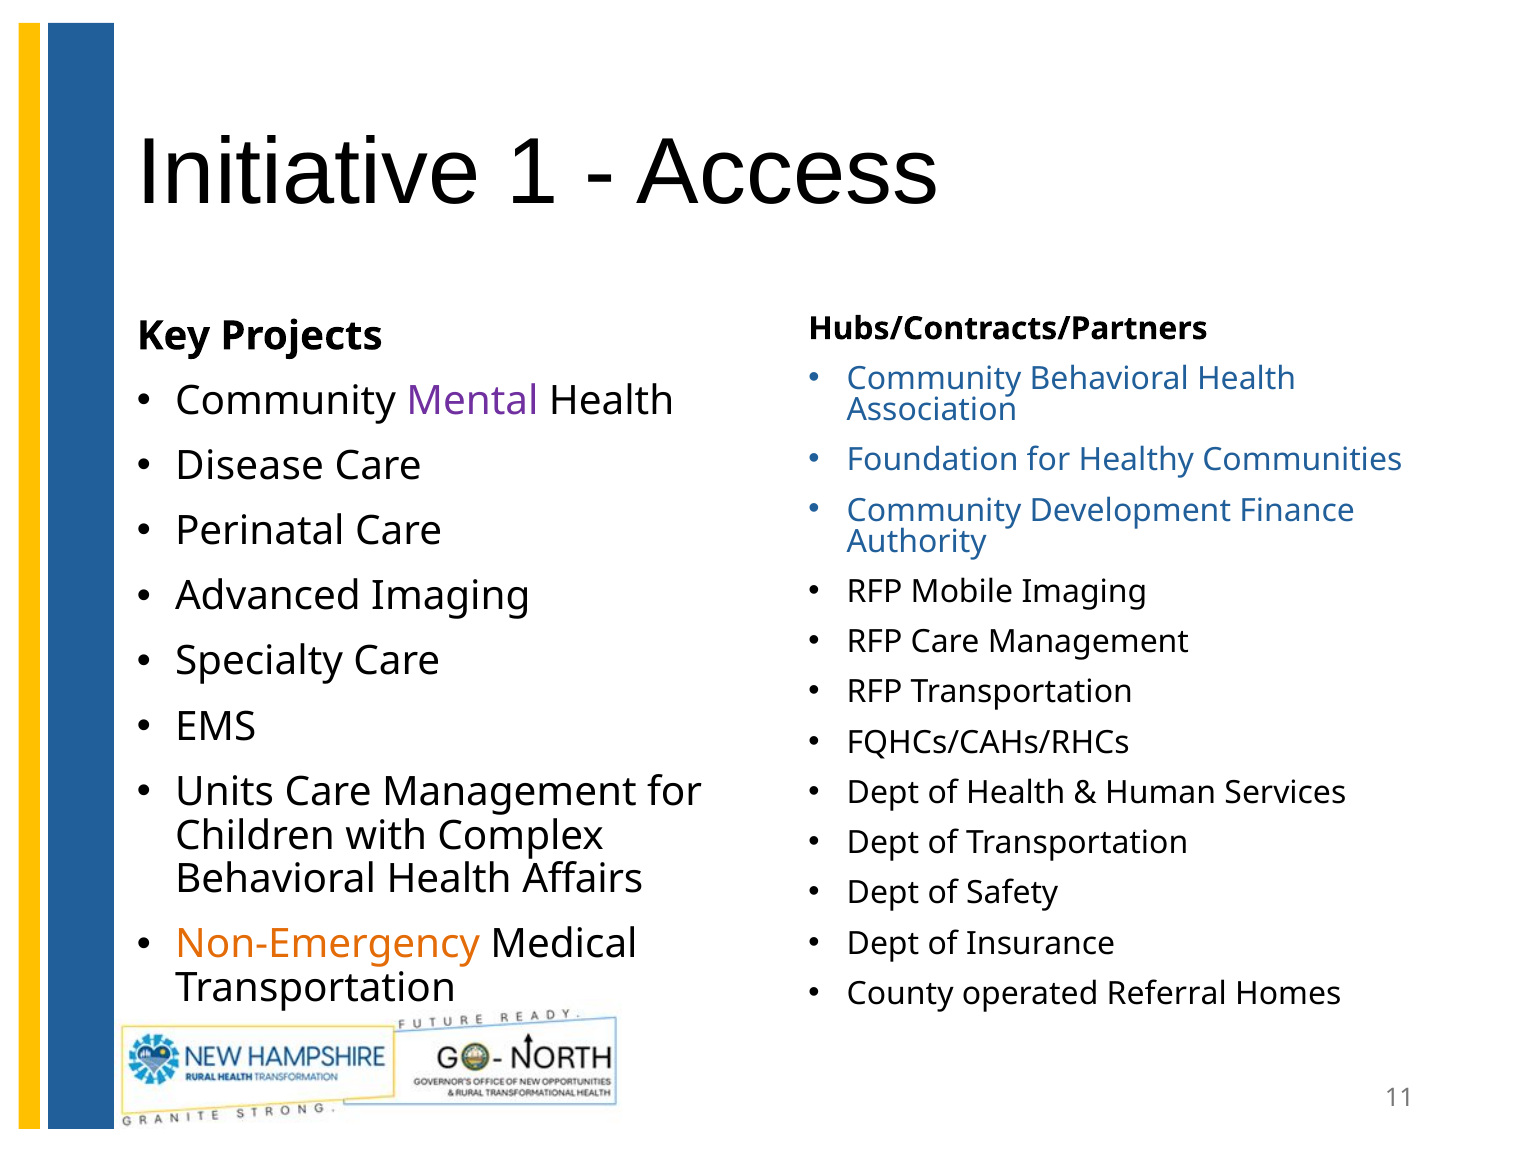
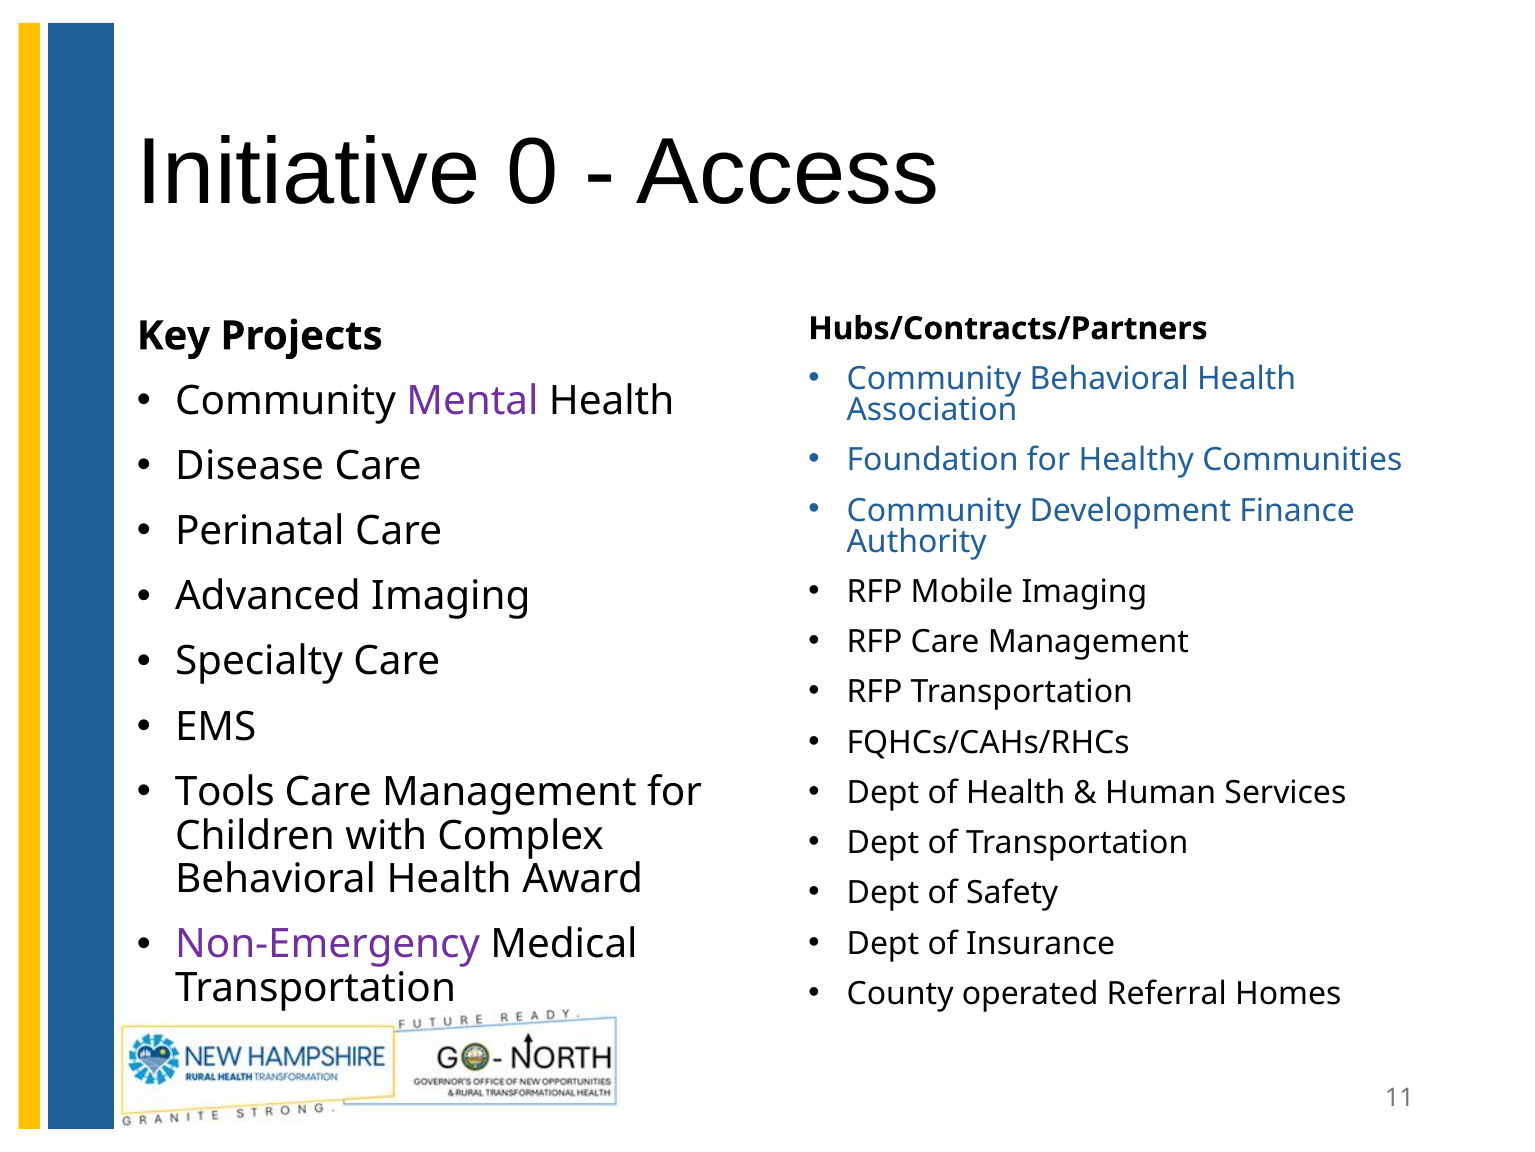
1: 1 -> 0 (533, 172)
Units: Units -> Tools (225, 791)
Affairs: Affairs -> Award (583, 879)
Non-Emergency colour: orange -> purple (328, 944)
